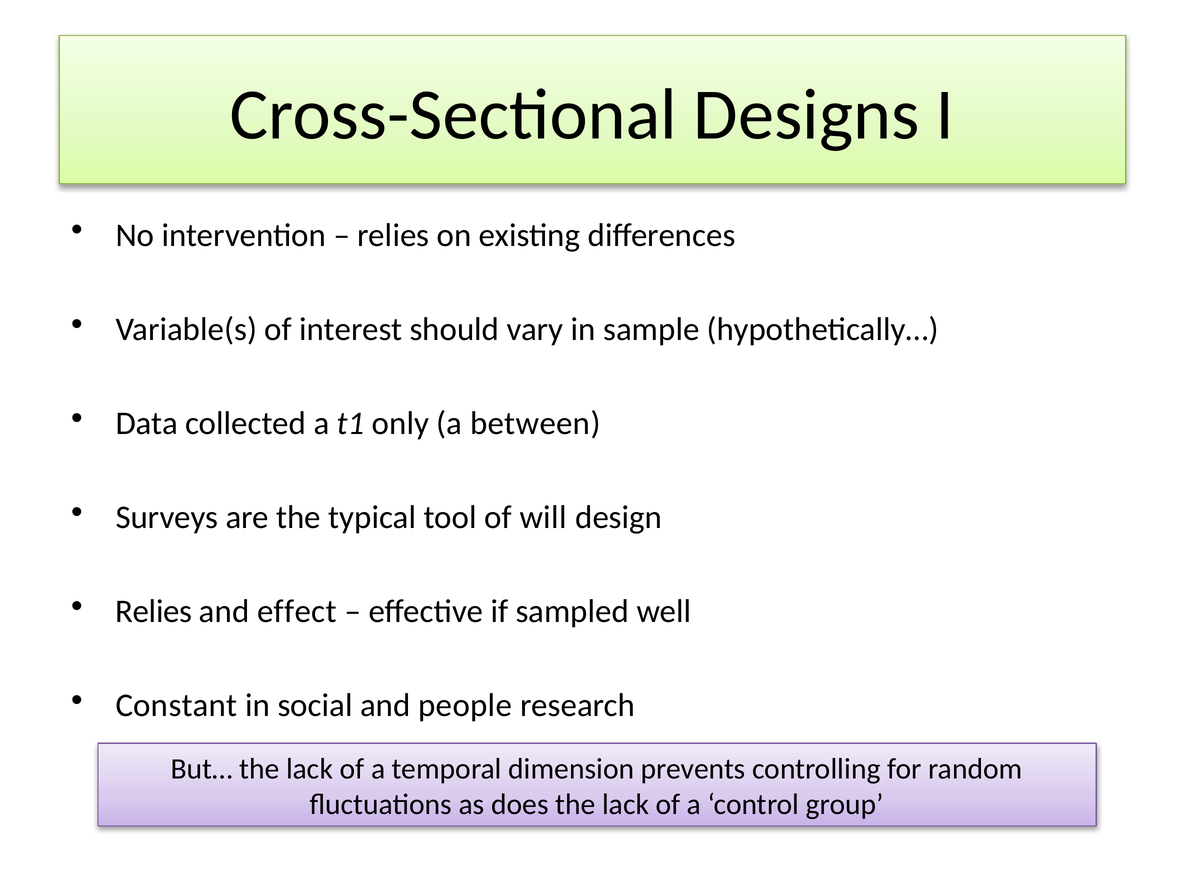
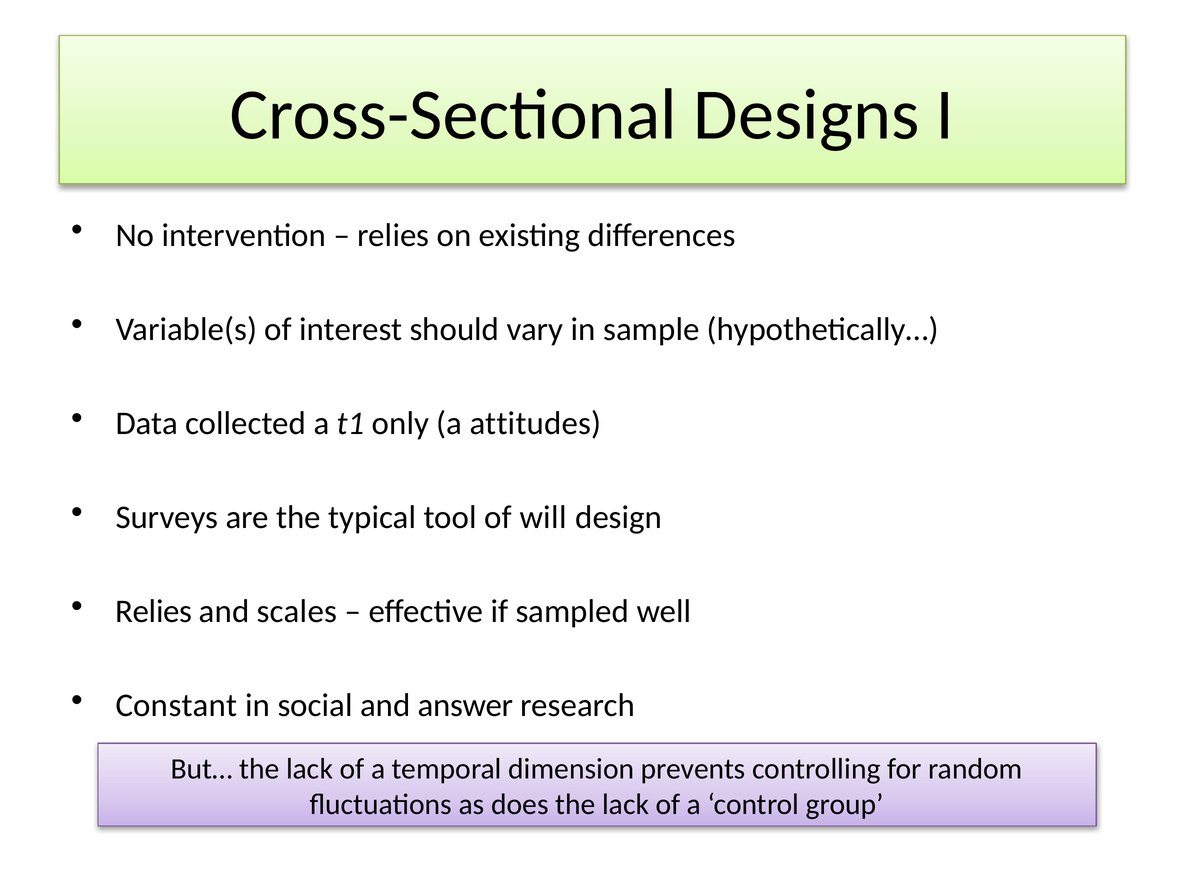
between: between -> attitudes (535, 423)
effect: effect -> scales (297, 611)
people: people -> answer (466, 705)
